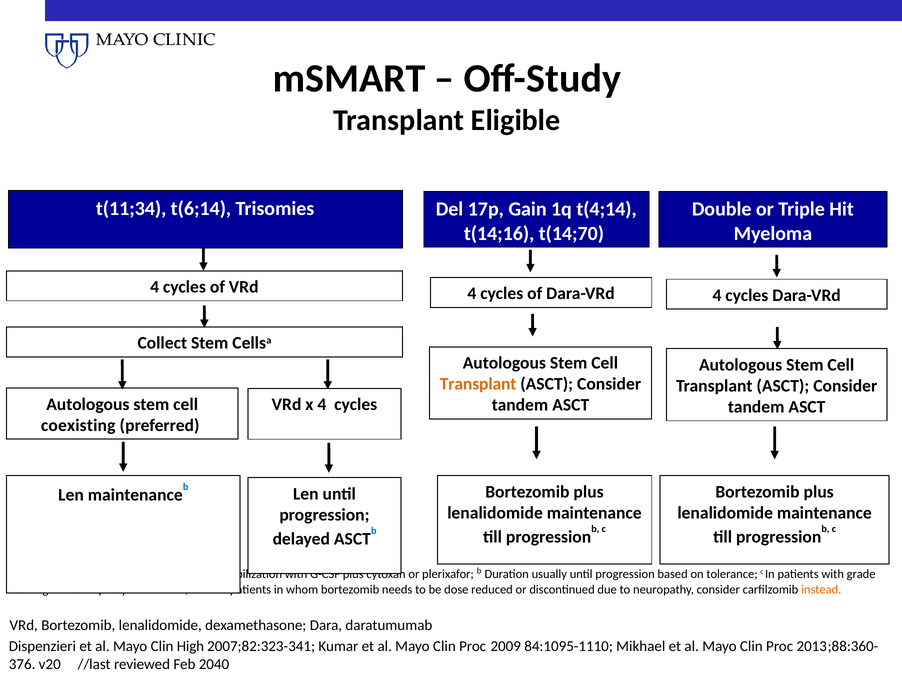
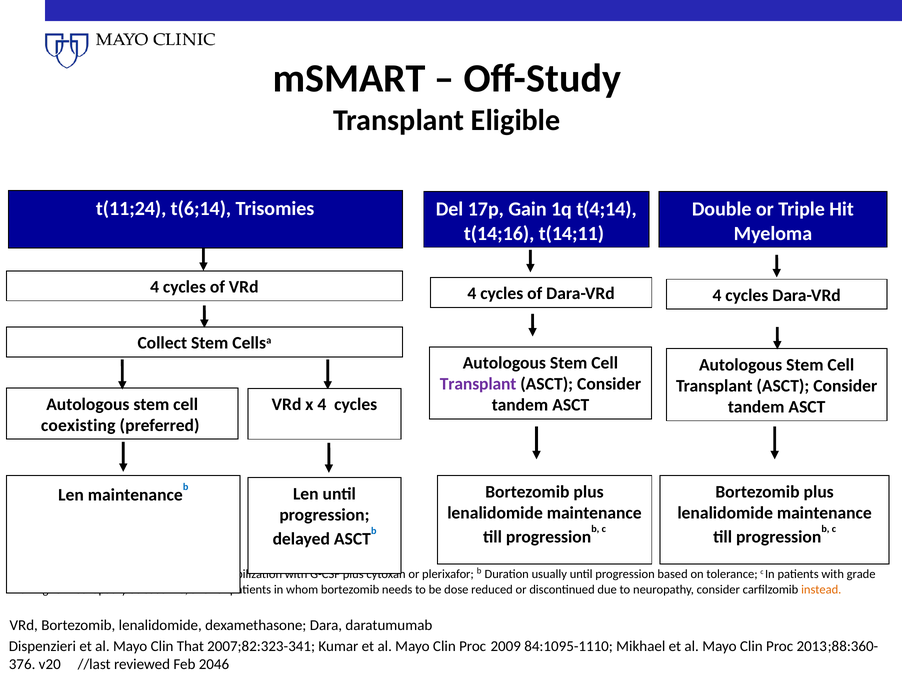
t(11;34: t(11;34 -> t(11;24 (131, 208)
t(14;70: t(14;70 -> t(14;11 (571, 233)
Transplant colour: orange -> purple (478, 384)
High: High -> That (190, 646)
2040: 2040 -> 2046 (214, 664)
